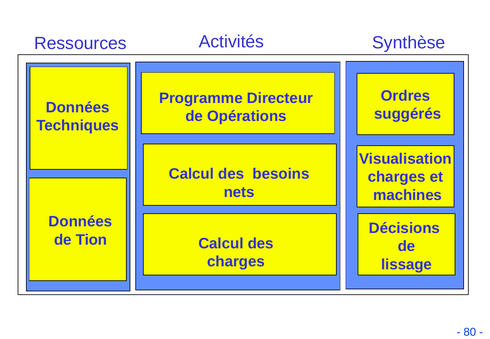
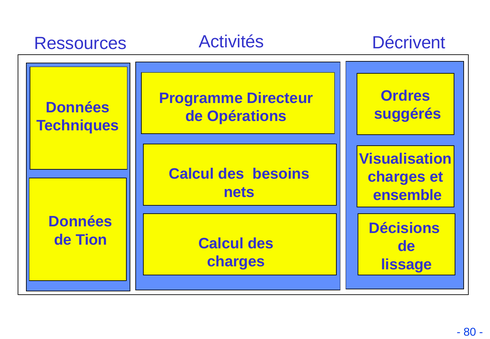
Synthèse: Synthèse -> Décrivent (409, 43)
machines: machines -> ensemble (408, 195)
